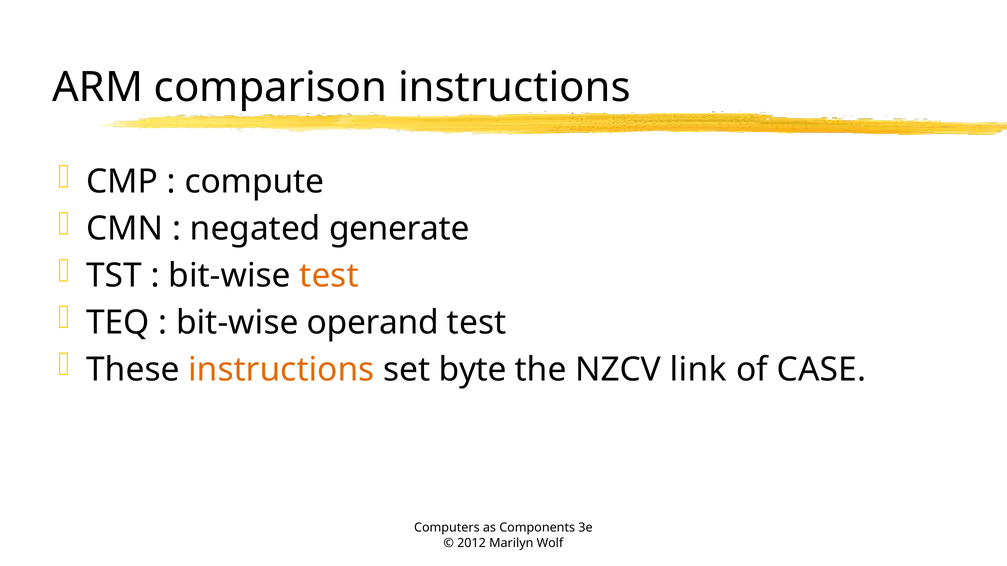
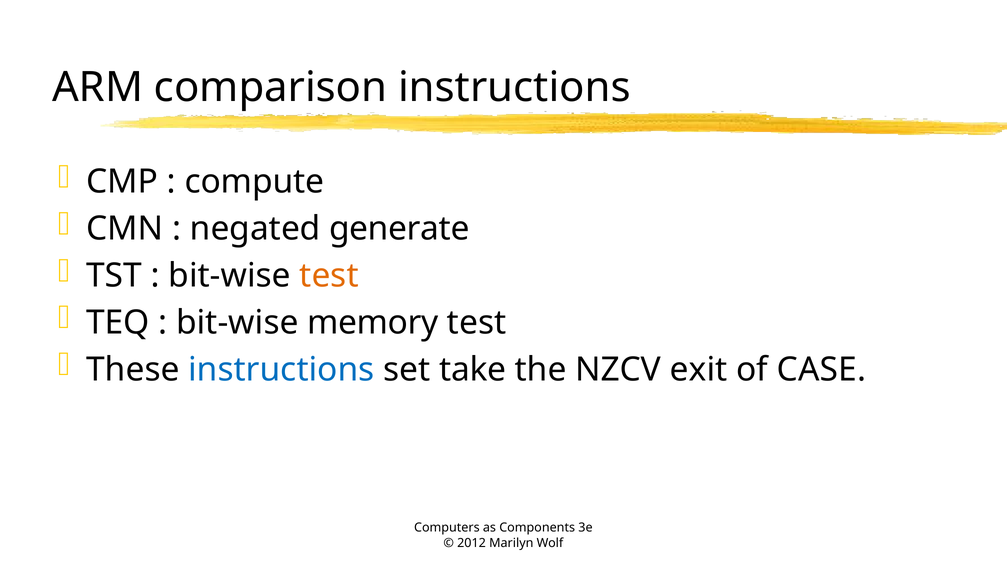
operand: operand -> memory (373, 323)
instructions colour: orange -> blue (281, 370)
byte: byte -> take (473, 370)
link: link -> exit (699, 370)
